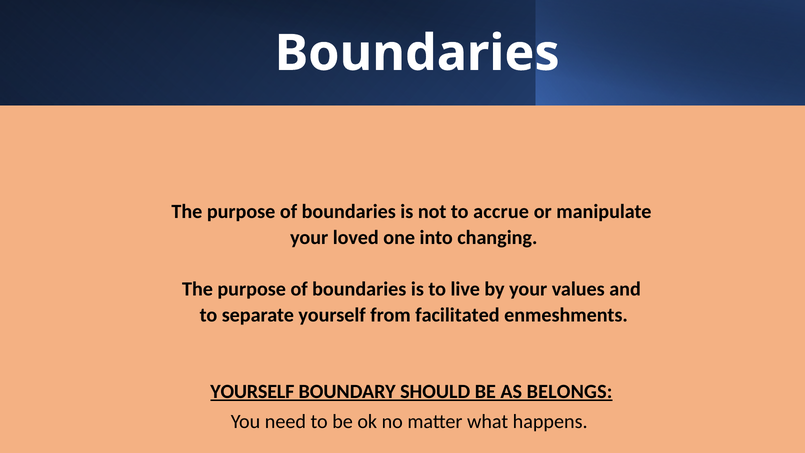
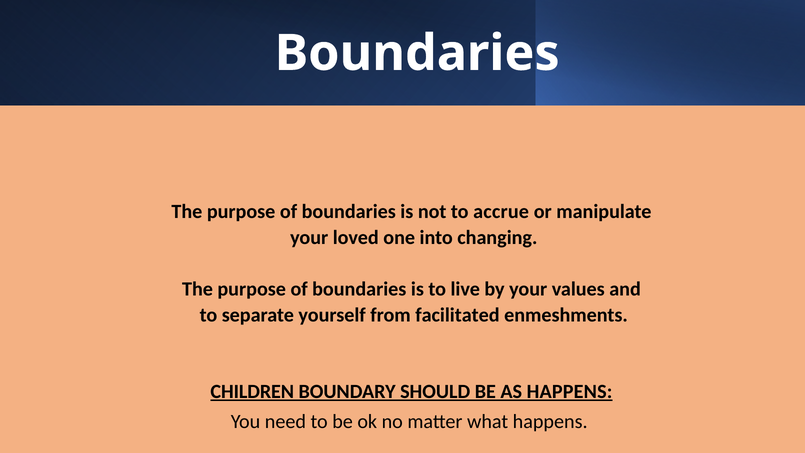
YOURSELF: YOURSELF -> CHILDREN (252, 391)
AS BELONGS: BELONGS -> HAPPENS (570, 391)
